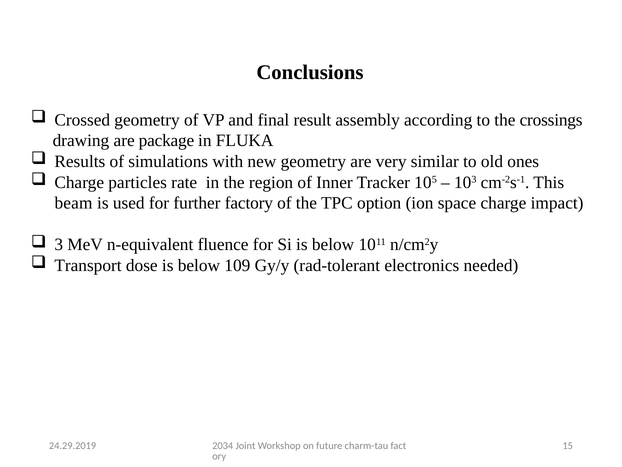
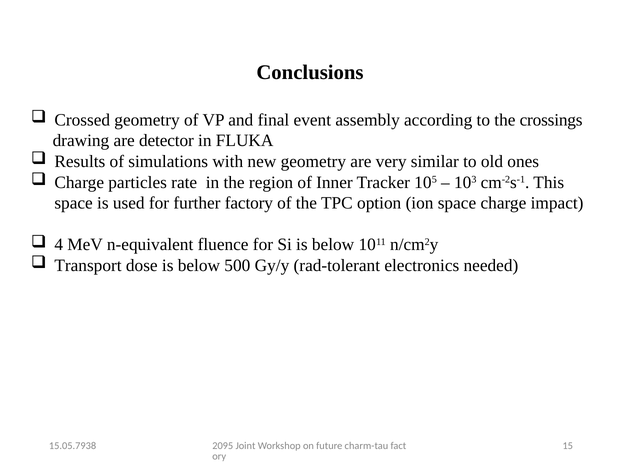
result: result -> event (312, 120)
package: package -> detector (166, 141)
beam: beam -> space (74, 203)
3: 3 -> 4 (59, 244)
109: 109 -> 500 (237, 265)
2034: 2034 -> 2095 (223, 445)
24.29.2019: 24.29.2019 -> 15.05.7938 (73, 445)
